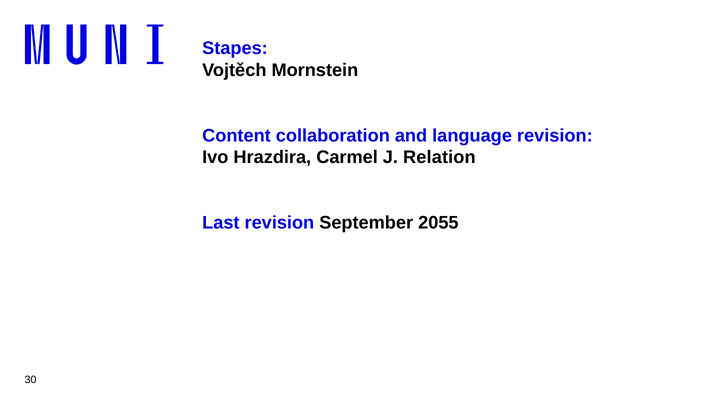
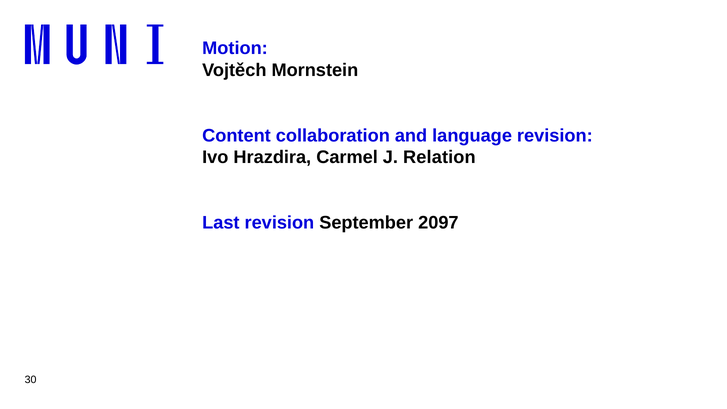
Stapes: Stapes -> Motion (235, 48)
2055: 2055 -> 2097 (438, 223)
